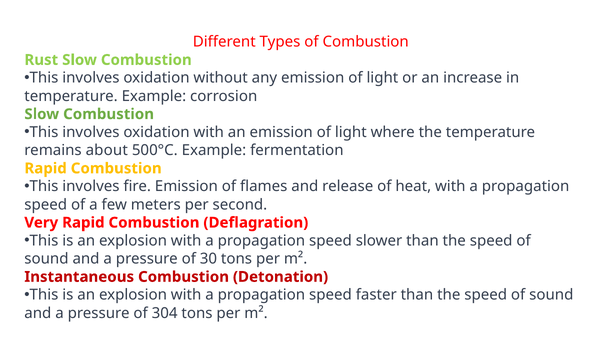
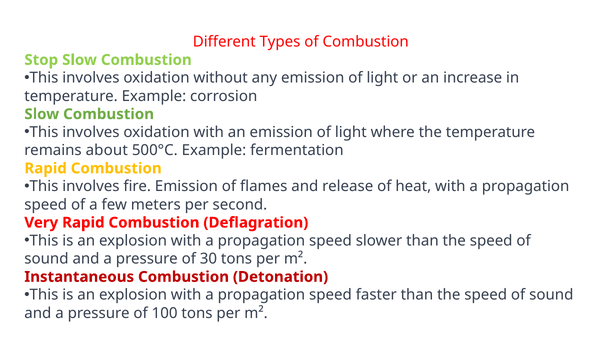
Rust: Rust -> Stop (41, 60)
304: 304 -> 100 (165, 313)
